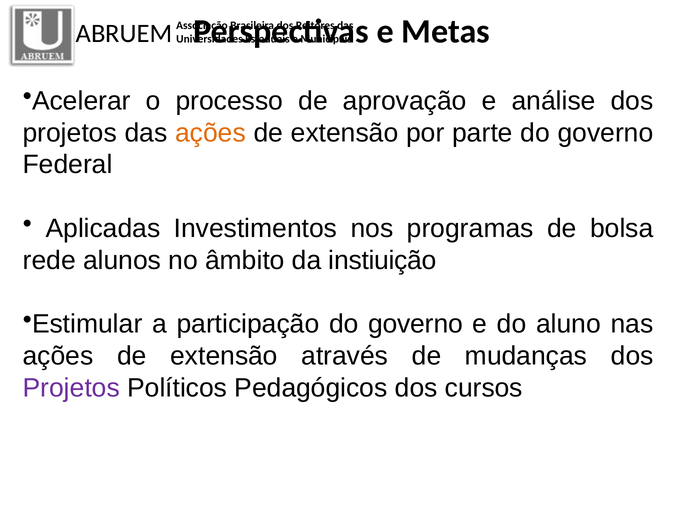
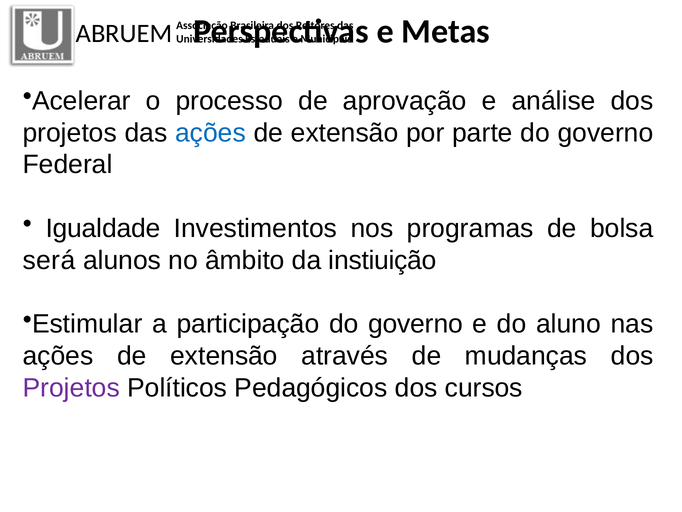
ações colour: orange -> blue (211, 133)
Aplicadas: Aplicadas -> Igualdade (103, 228)
rede: rede -> será (49, 260)
